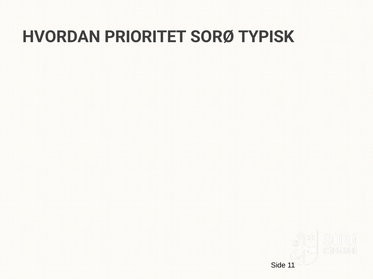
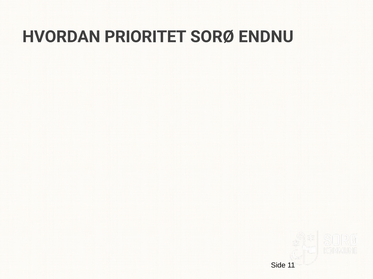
TYPISK: TYPISK -> ENDNU (266, 37)
